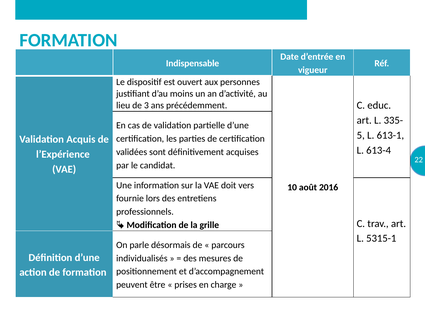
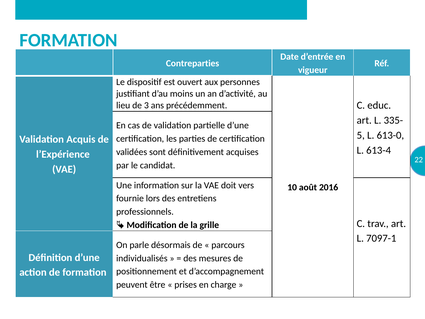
Indispensable: Indispensable -> Contreparties (193, 63)
613-1: 613-1 -> 613-0 (390, 135)
5315-1: 5315-1 -> 7097-1 (381, 238)
